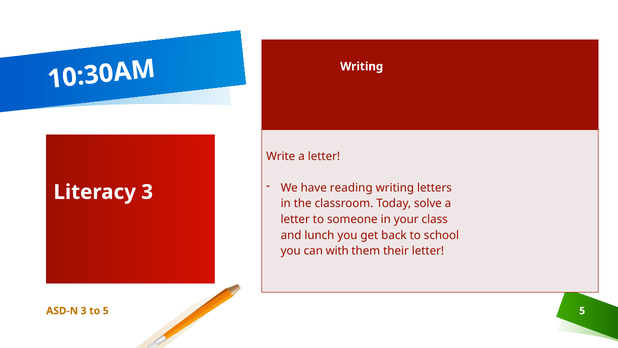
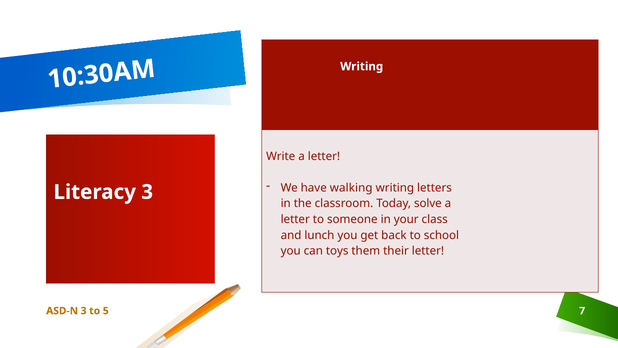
reading: reading -> walking (351, 188)
with: with -> toys (337, 251)
5 5: 5 -> 7 (582, 311)
